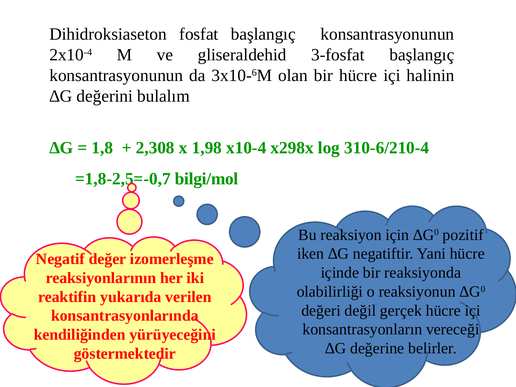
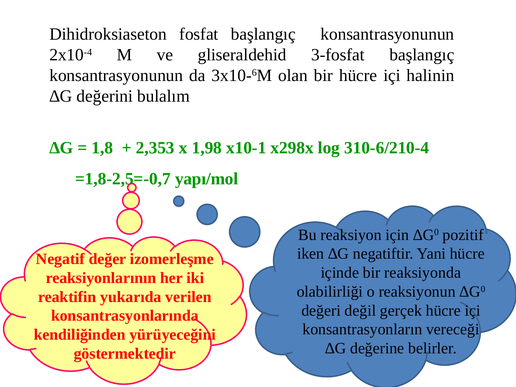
2,308: 2,308 -> 2,353 (155, 148)
x10-4: x10-4 -> x10-1 (246, 148)
bilgi/mol: bilgi/mol -> yapı/mol (207, 179)
